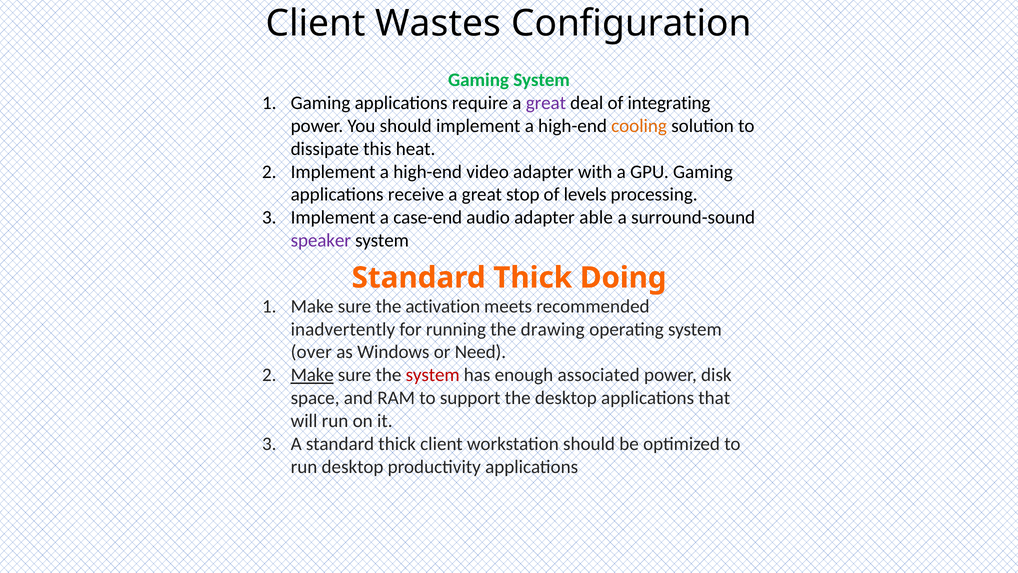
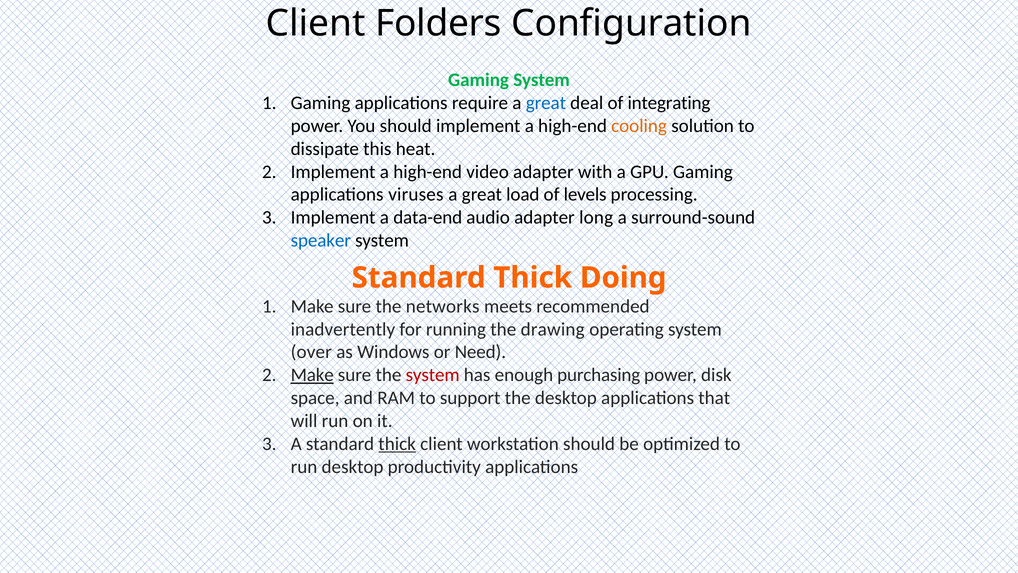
Wastes: Wastes -> Folders (438, 24)
great colour: purple -> blue (546, 103)
receive: receive -> viruses (416, 195)
stop: stop -> load (523, 195)
case-end: case-end -> data-end (428, 217)
able: able -> long (596, 217)
speaker colour: purple -> blue (321, 240)
activation: activation -> networks (443, 306)
associated: associated -> purchasing (599, 375)
thick underline: none -> present (397, 444)
